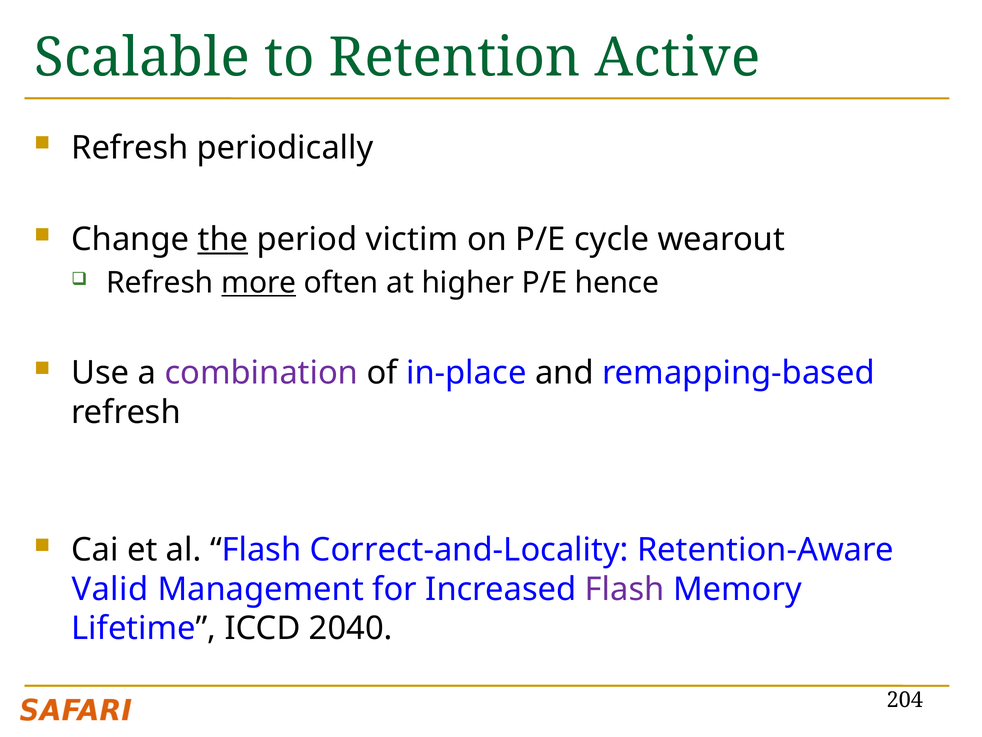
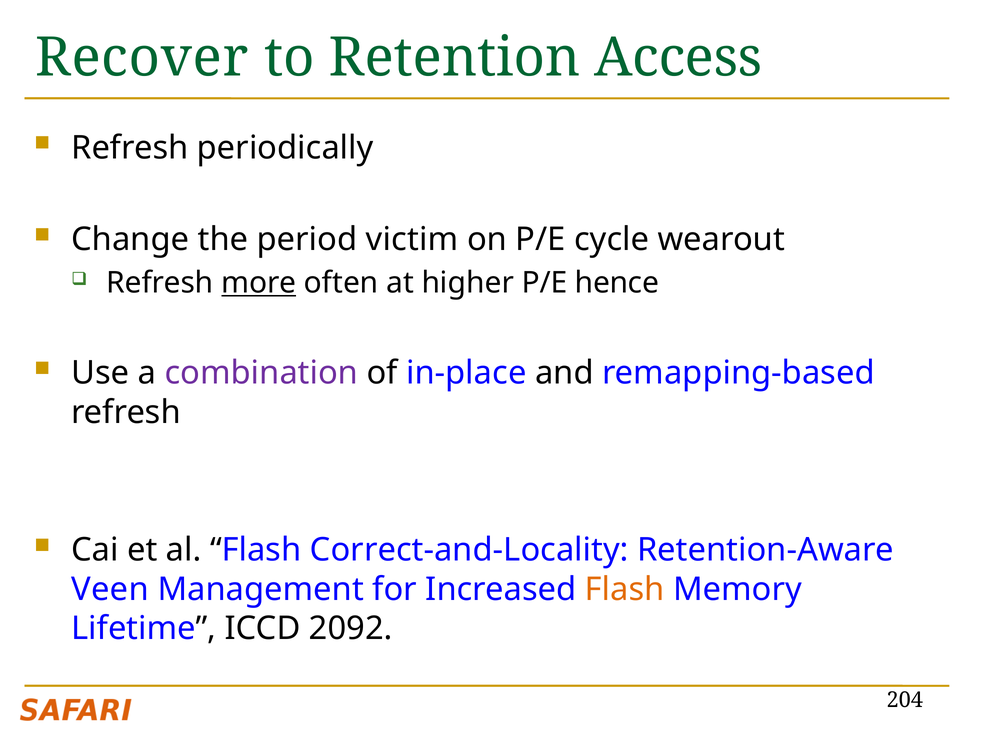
Scalable: Scalable -> Recover (142, 58)
Active: Active -> Access (678, 58)
the underline: present -> none (223, 239)
Valid: Valid -> Veen (110, 589)
Flash colour: purple -> orange (625, 589)
2040: 2040 -> 2092 (351, 628)
